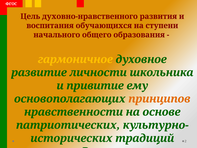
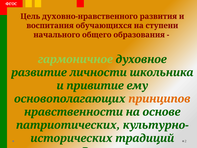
гармоничное colour: yellow -> light green (75, 59)
